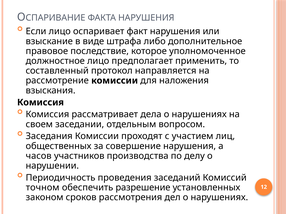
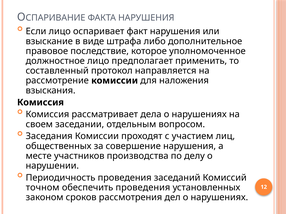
часов: часов -> месте (39, 156)
обеспечить разрешение: разрешение -> проведения (143, 188)
